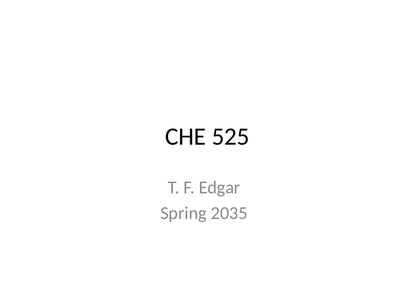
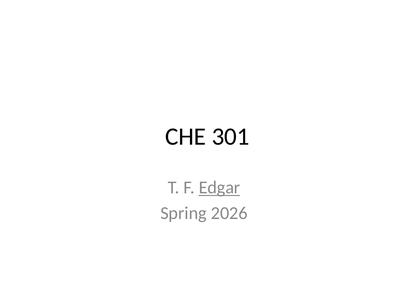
525: 525 -> 301 (231, 137)
Edgar underline: none -> present (219, 188)
2035: 2035 -> 2026 (229, 213)
